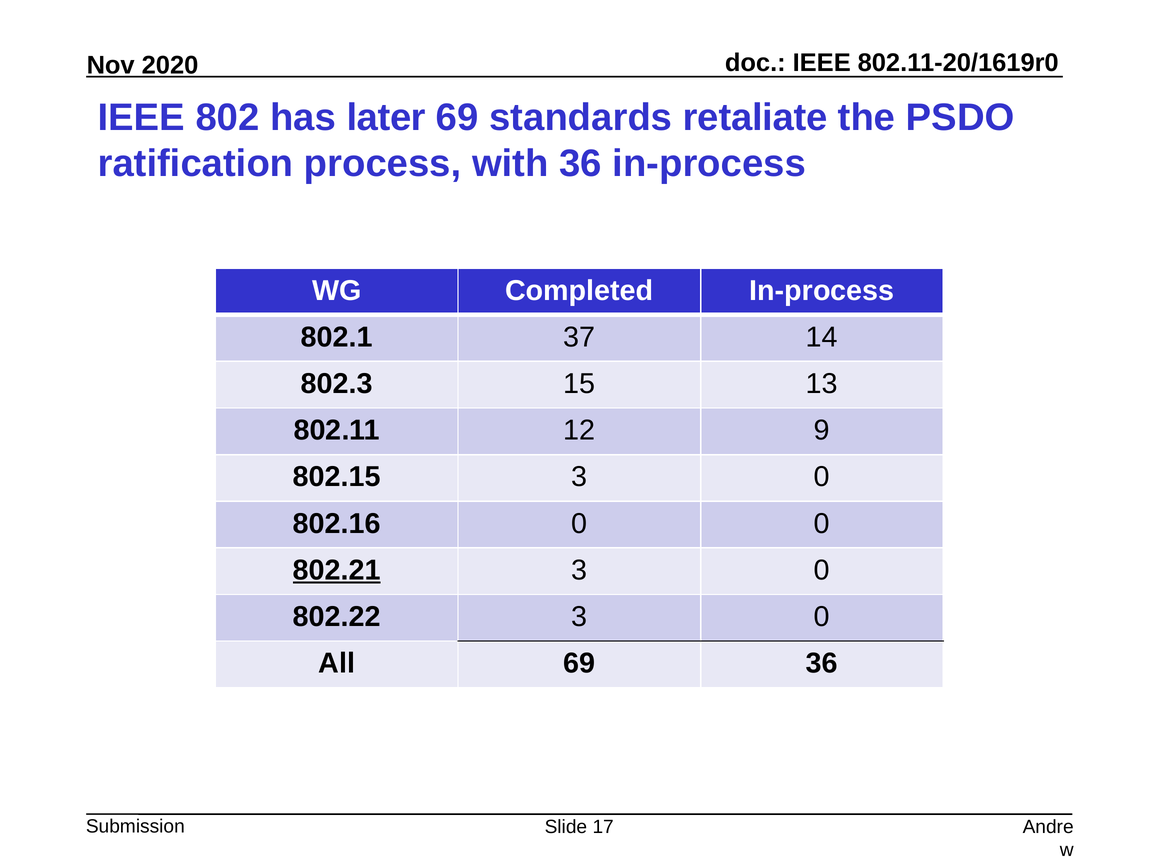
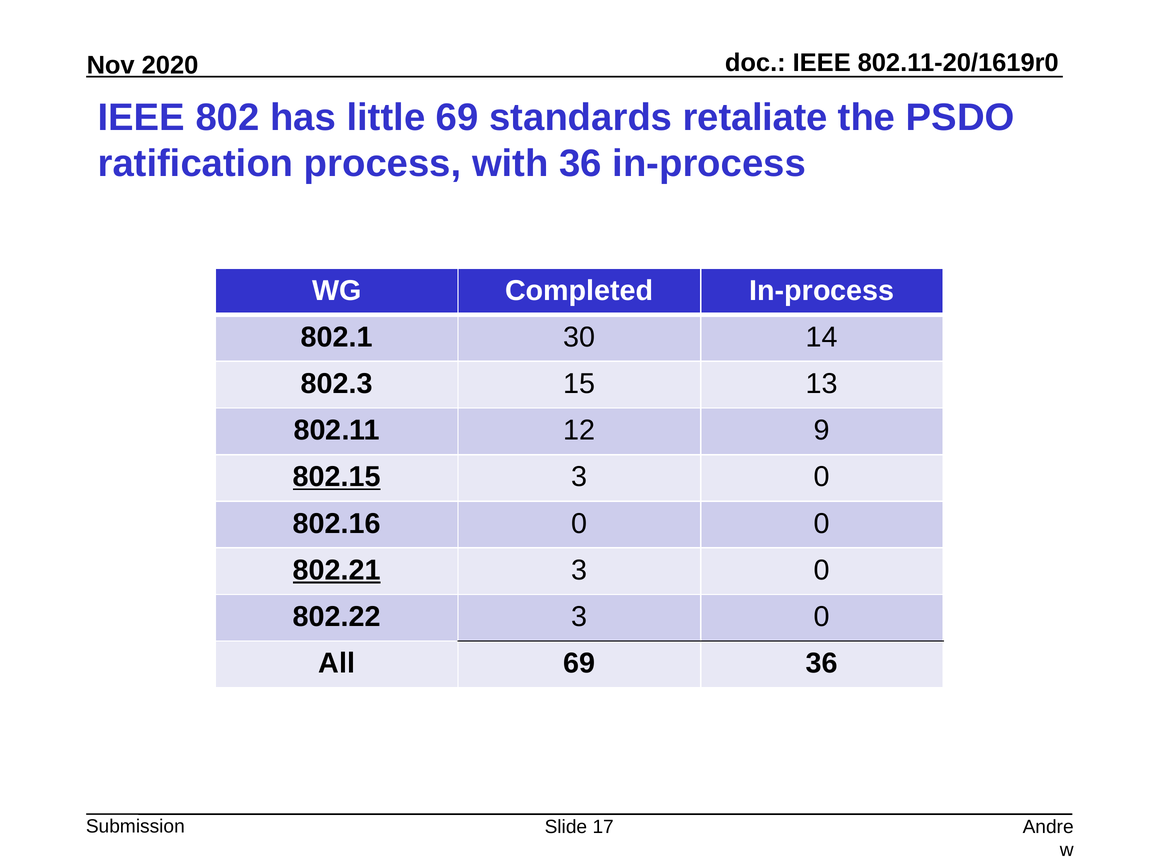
later: later -> little (386, 118)
37: 37 -> 30 (579, 337)
802.15 underline: none -> present (337, 477)
